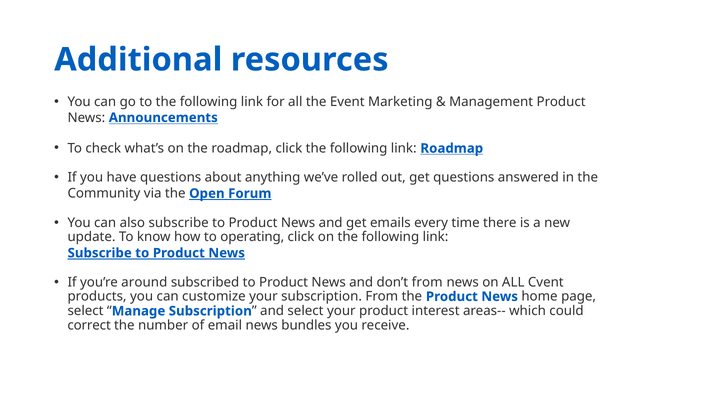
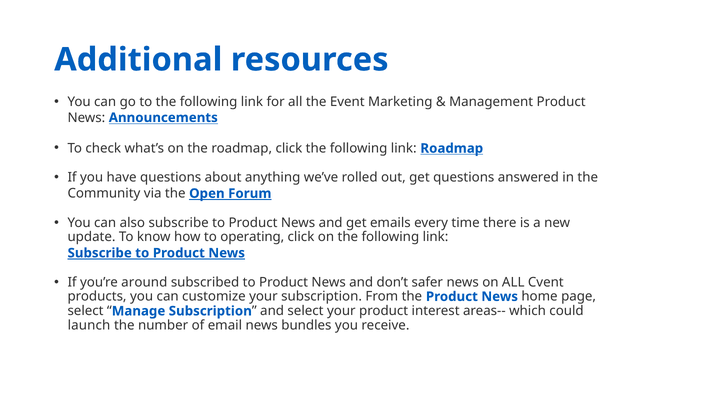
don’t from: from -> safer (427, 282)
correct: correct -> launch (89, 325)
